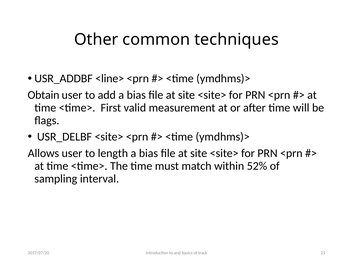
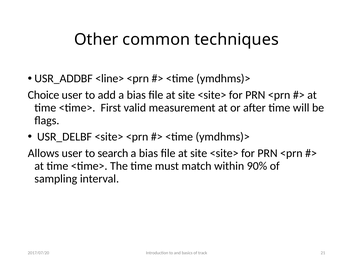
Obtain: Obtain -> Choice (43, 95)
length: length -> search (113, 153)
52%: 52% -> 90% (257, 166)
